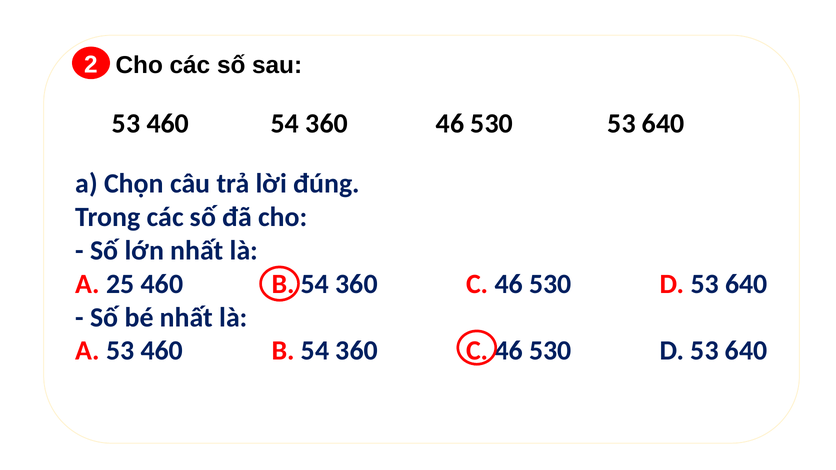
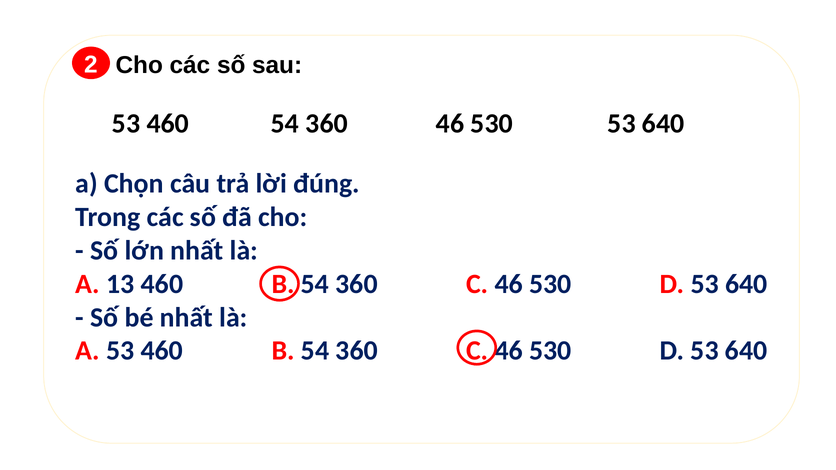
25: 25 -> 13 (120, 284)
